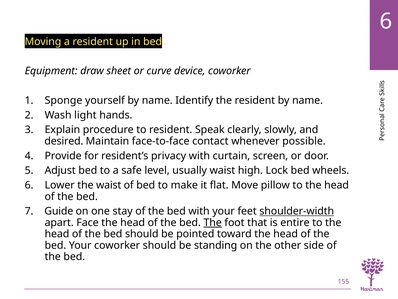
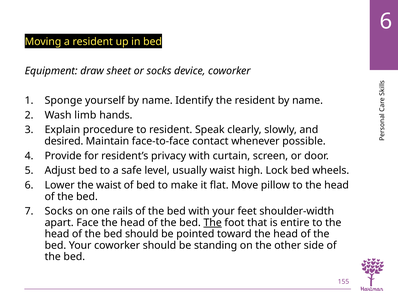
or curve: curve -> socks (159, 71)
light: light -> limb (85, 115)
Guide: Guide -> Socks (59, 211)
stay: stay -> rails (123, 211)
shoulder-width underline: present -> none (297, 211)
